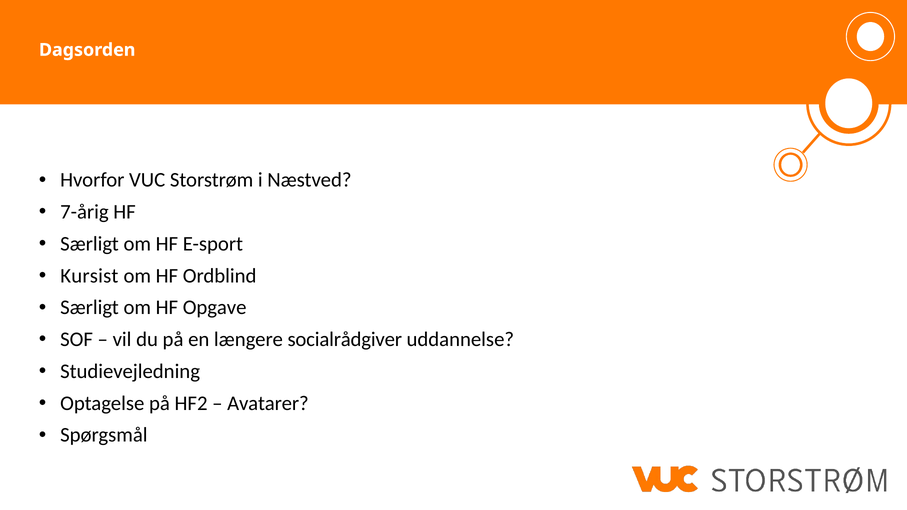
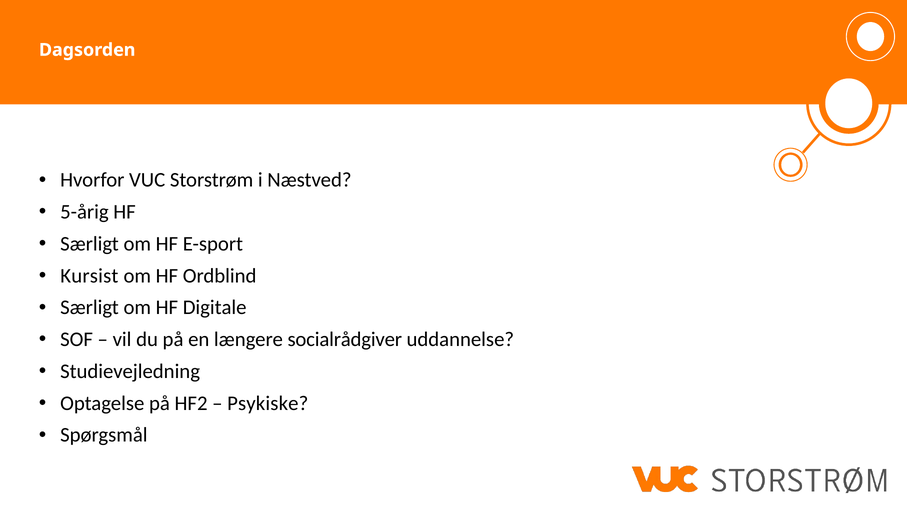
7-årig: 7-årig -> 5-årig (84, 212)
Opgave: Opgave -> Digitale (215, 308)
Avatarer: Avatarer -> Psykiske (268, 403)
